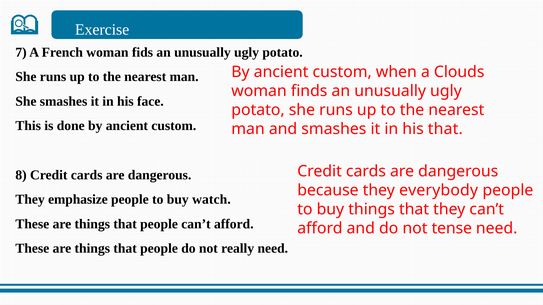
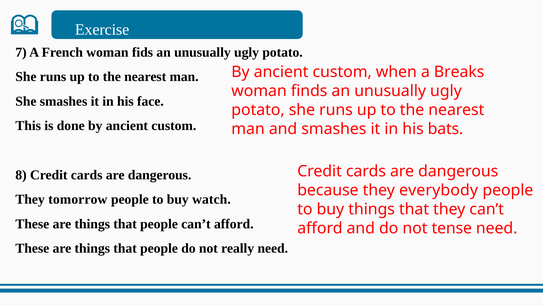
Clouds: Clouds -> Breaks (459, 72)
his that: that -> bats (445, 129)
emphasize: emphasize -> tomorrow (78, 200)
